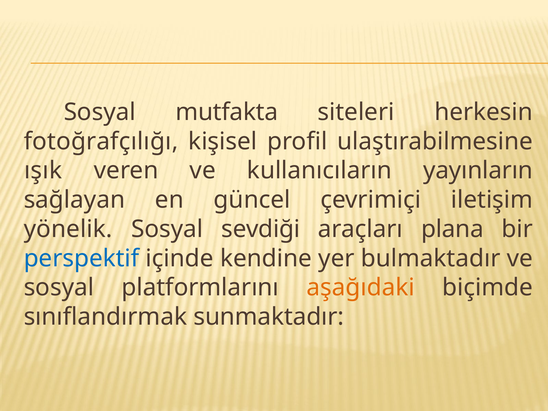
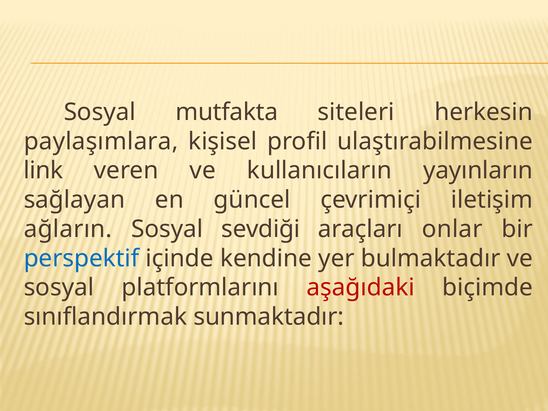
fotoğrafçılığı: fotoğrafçılığı -> paylaşımlara (101, 141)
ışık: ışık -> link (43, 171)
yönelik: yönelik -> ağların (68, 229)
plana: plana -> onlar (452, 229)
aşağıdaki colour: orange -> red (361, 288)
